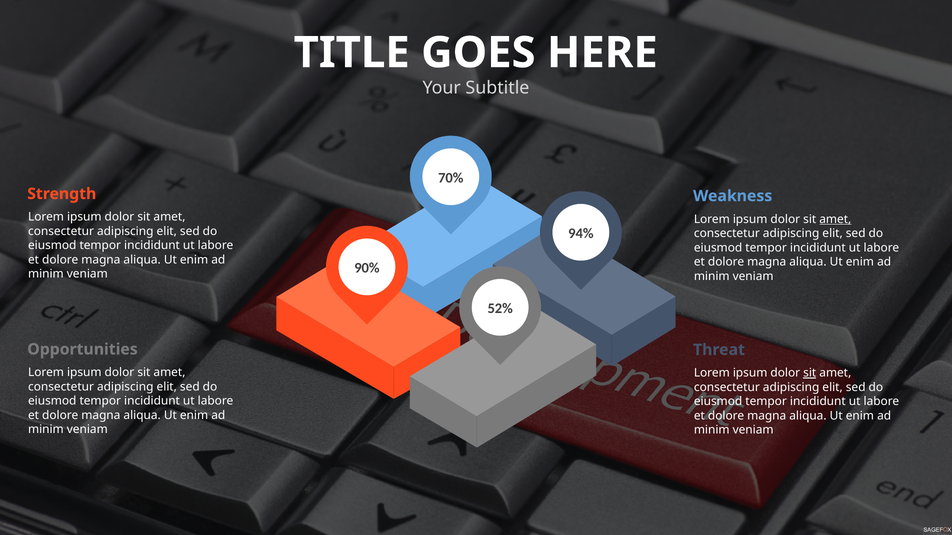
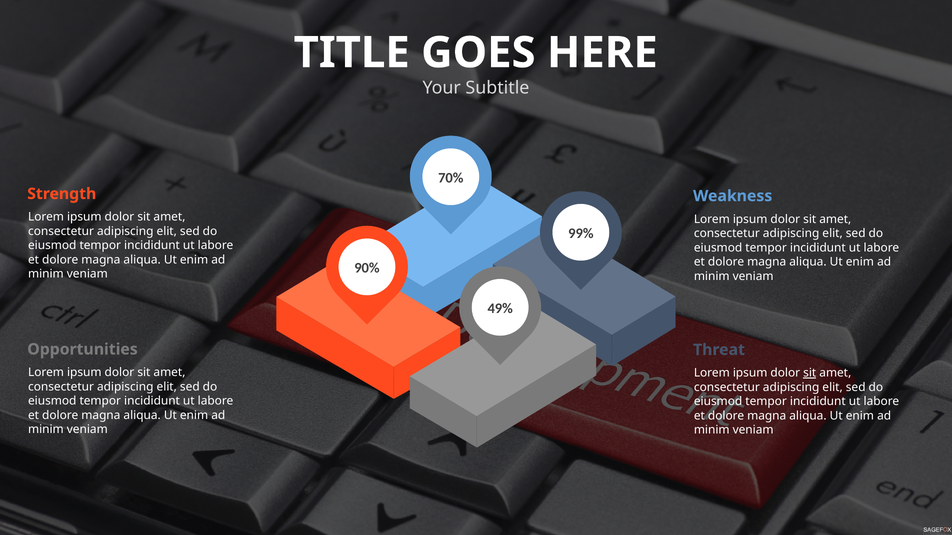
amet underline: present -> none (835, 219)
94%: 94% -> 99% (581, 233)
52%: 52% -> 49% (500, 309)
